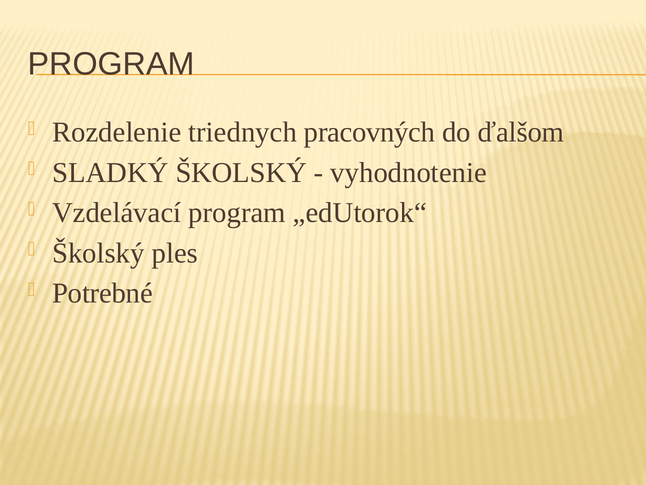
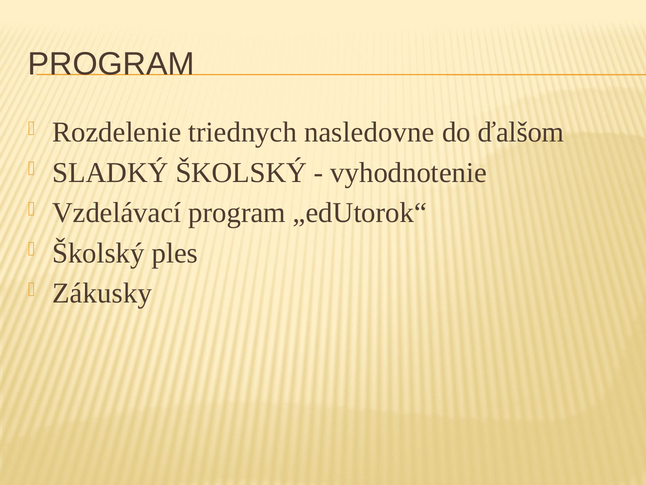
pracovných: pracovných -> nasledovne (369, 132)
Potrebné: Potrebné -> Zákusky (102, 293)
